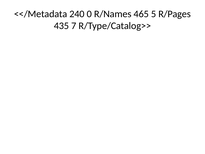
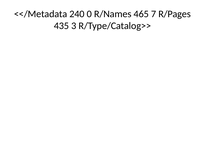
5: 5 -> 7 (154, 14)
7: 7 -> 3 (74, 26)
